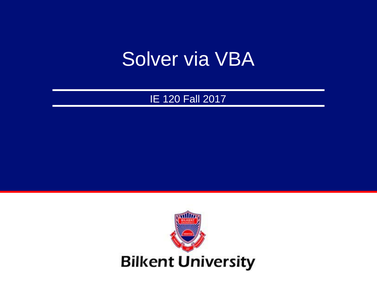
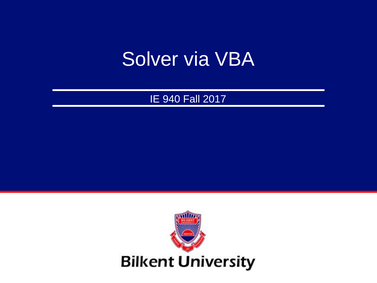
120: 120 -> 940 (171, 99)
